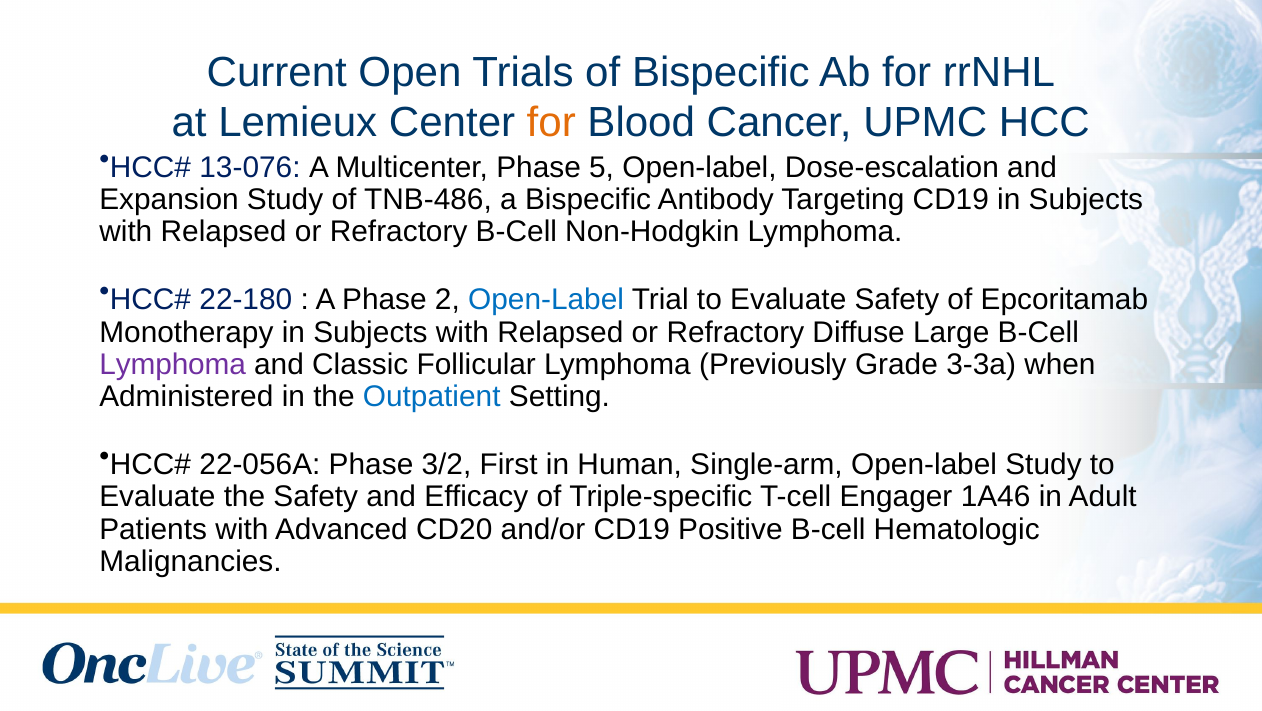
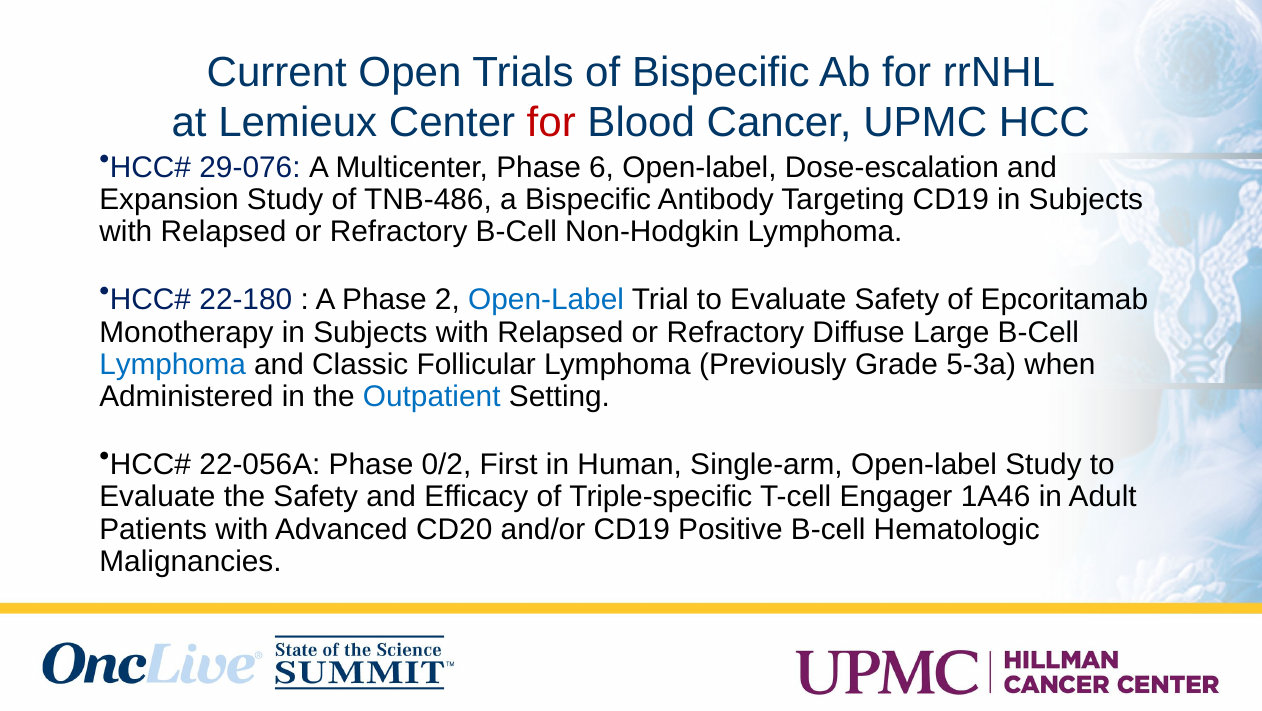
for colour: orange -> red (551, 123)
13-076: 13-076 -> 29-076 (250, 168)
5: 5 -> 6 (602, 168)
Lymphoma colour: purple -> blue (173, 364)
3-3a: 3-3a -> 5-3a (981, 364)
3/2: 3/2 -> 0/2 (446, 465)
